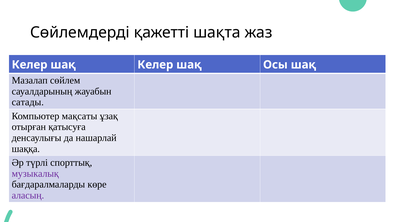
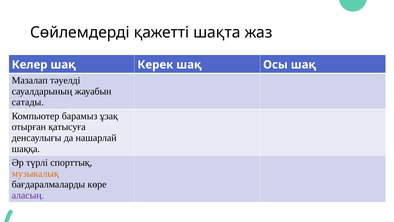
шақ Келер: Келер -> Керек (155, 65)
сөйлем: сөйлем -> тәуелді (65, 80)
мақсаты: мақсаты -> барамыз (80, 116)
музыкалық colour: purple -> orange (35, 173)
